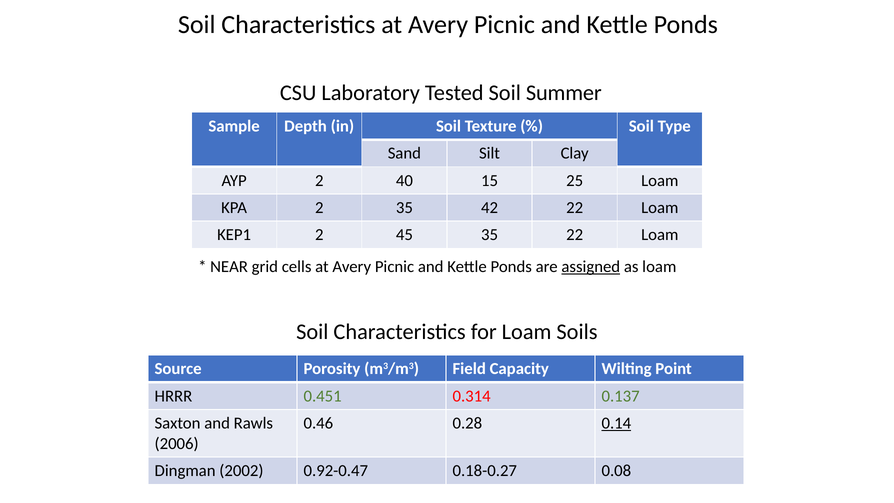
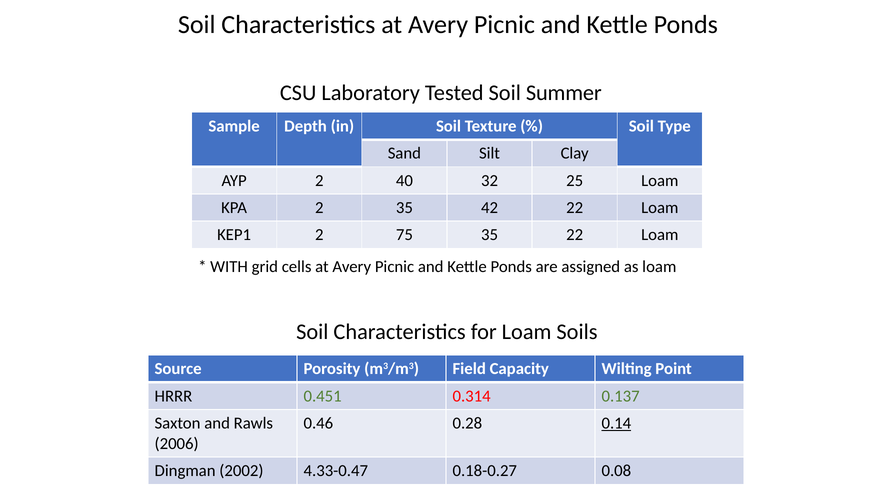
15: 15 -> 32 (490, 180)
45: 45 -> 75 (404, 235)
NEAR: NEAR -> WITH (229, 267)
assigned underline: present -> none (591, 267)
0.92-0.47: 0.92-0.47 -> 4.33-0.47 (336, 471)
